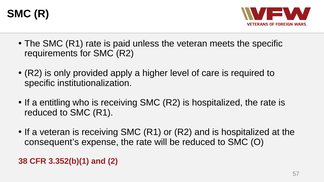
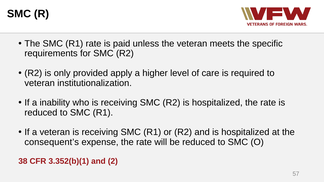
specific: specific -> veteran (40, 83)
entitling: entitling -> inability (55, 103)
